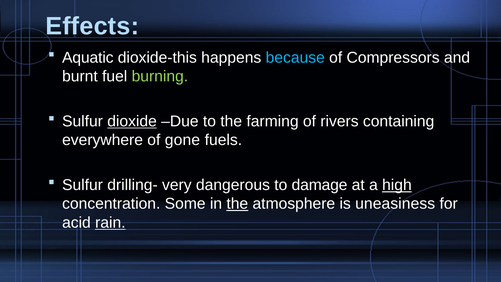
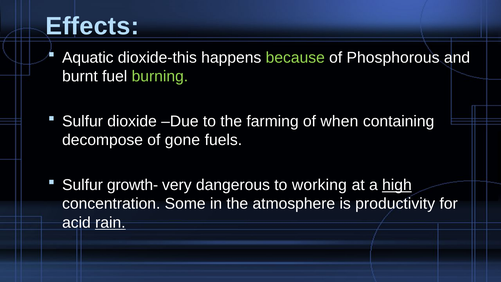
because colour: light blue -> light green (295, 58)
Compressors: Compressors -> Phosphorous (393, 58)
dioxide underline: present -> none (132, 121)
rivers: rivers -> when (339, 121)
everywhere: everywhere -> decompose (103, 140)
drilling-: drilling- -> growth- (133, 185)
damage: damage -> working (319, 185)
the underline: present -> none (237, 204)
uneasiness: uneasiness -> productivity (395, 204)
